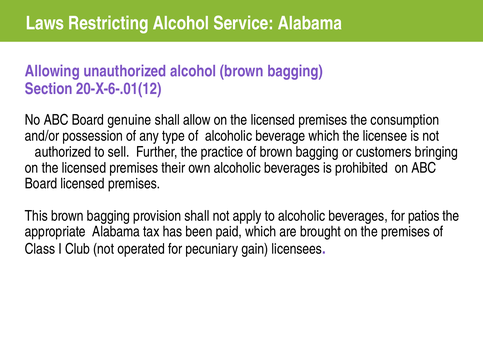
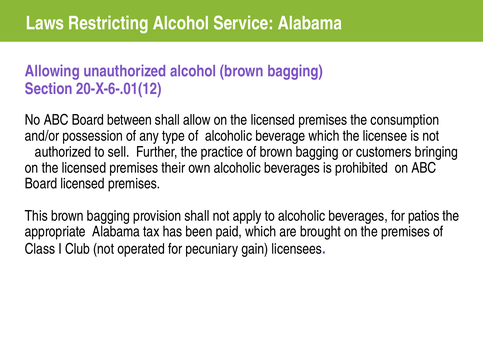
genuine: genuine -> between (130, 120)
